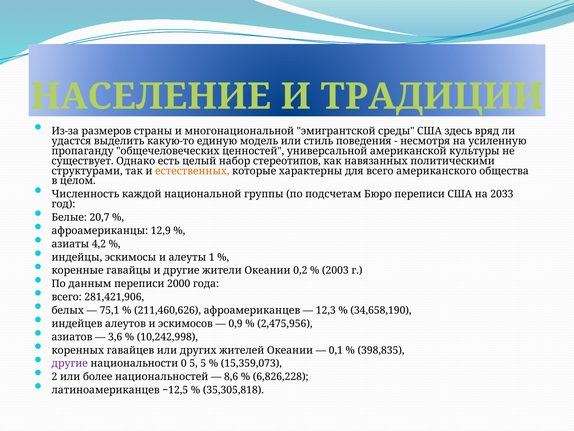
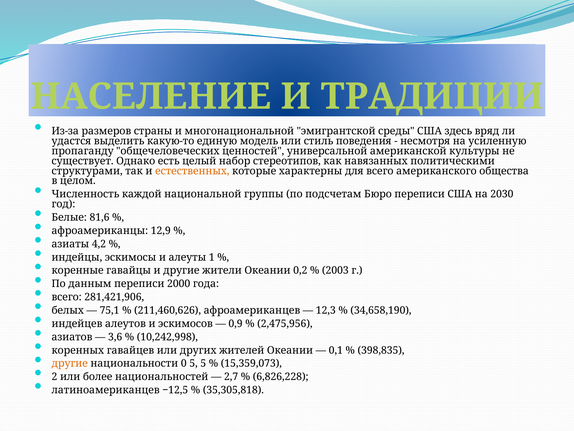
2033: 2033 -> 2030 (502, 194)
20,7: 20,7 -> 81,6 (100, 217)
другие colour: purple -> orange (70, 363)
8,6: 8,6 -> 2,7 (231, 376)
